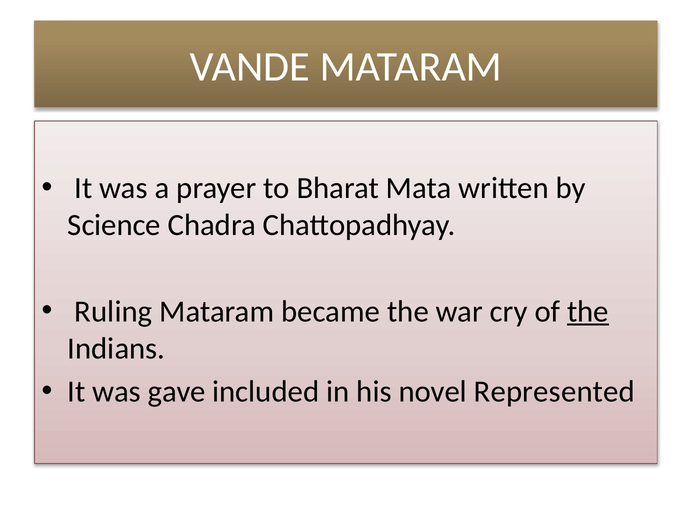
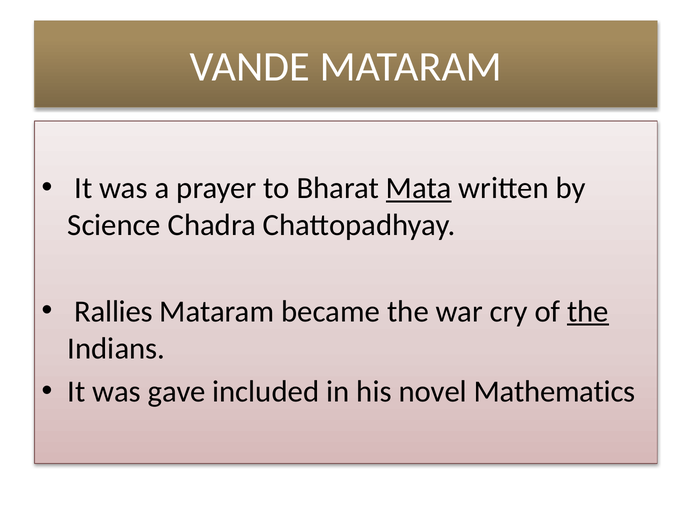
Mata underline: none -> present (419, 188)
Ruling: Ruling -> Rallies (114, 311)
Represented: Represented -> Mathematics (555, 391)
